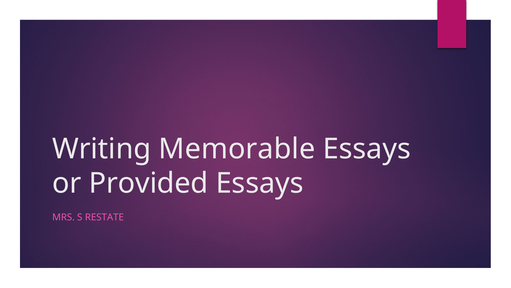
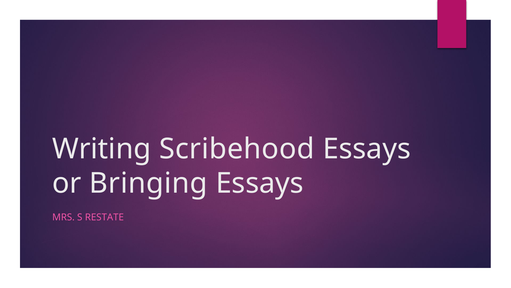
Memorable: Memorable -> Scribehood (237, 149)
Provided: Provided -> Bringing (148, 183)
